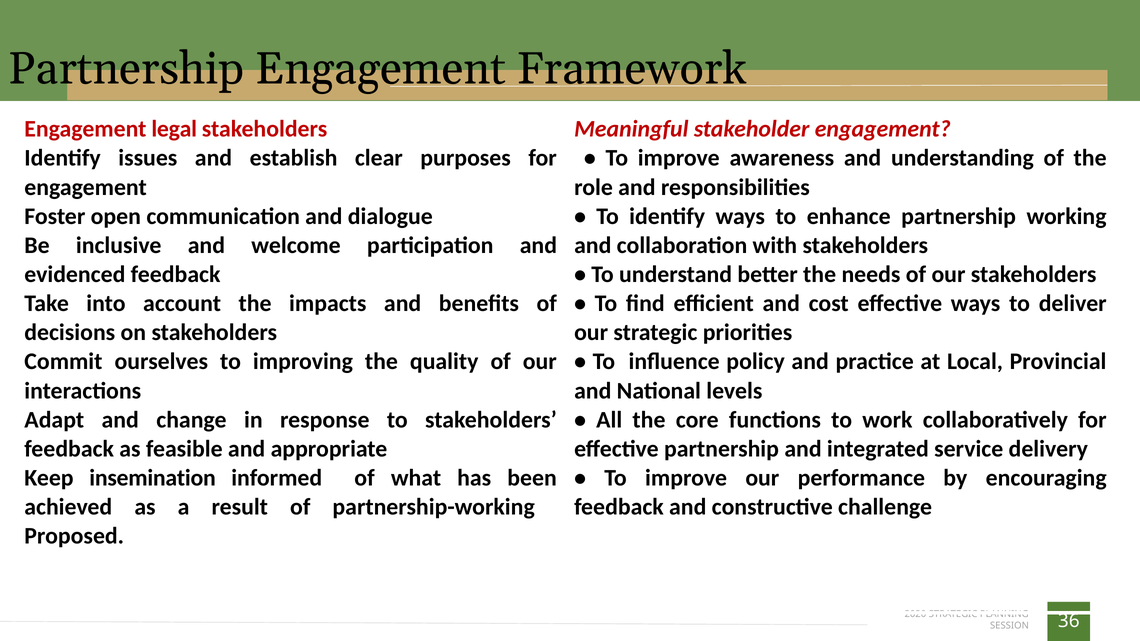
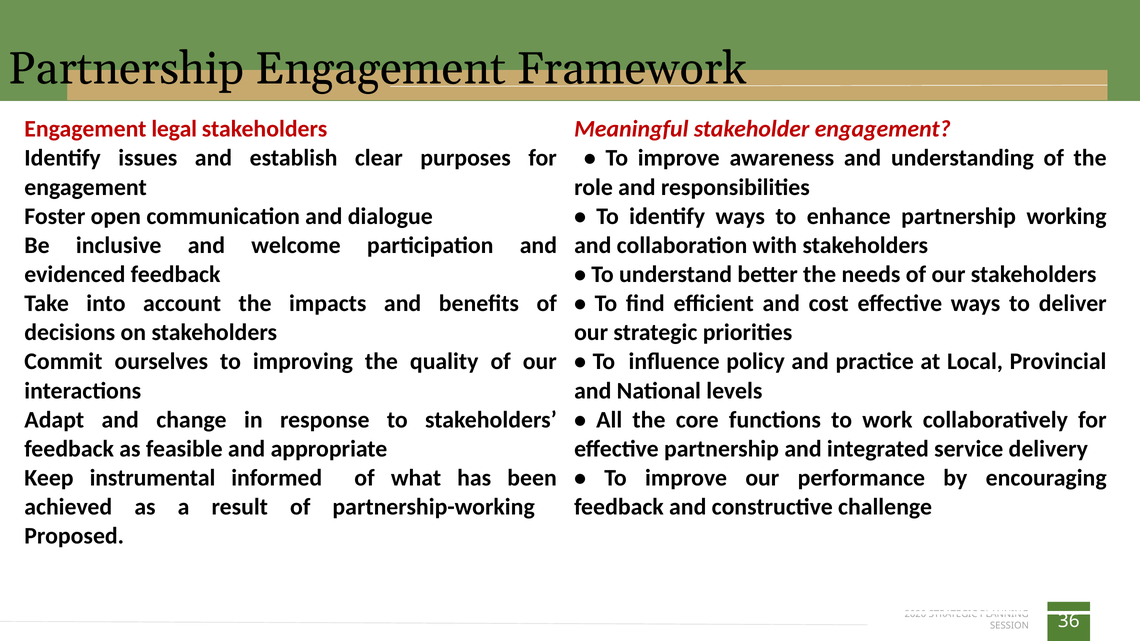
insemination: insemination -> instrumental (152, 478)
